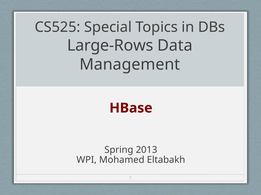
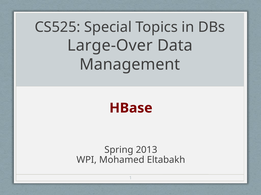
Large-Rows: Large-Rows -> Large-Over (110, 46)
